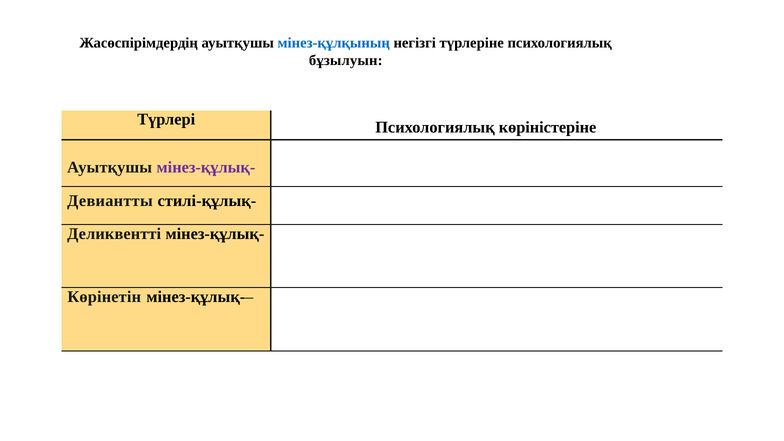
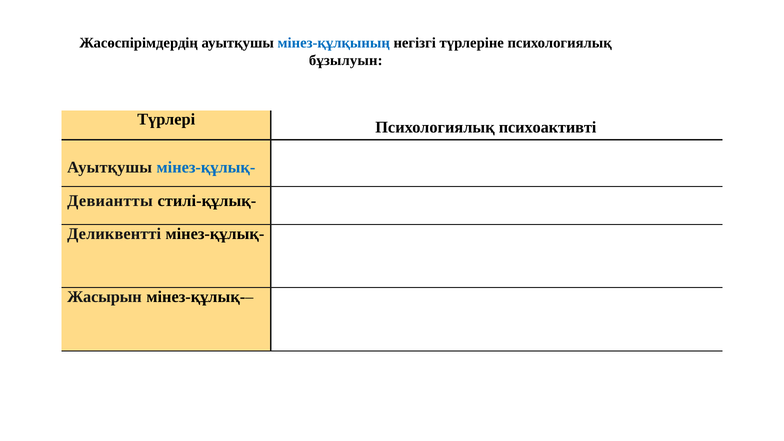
көріністеріне: көріністеріне -> психоактивті (548, 127)
мінез-құлық- colour: purple -> blue (206, 167)
Көрінетін: Көрінетін -> Жасырын (104, 297)
